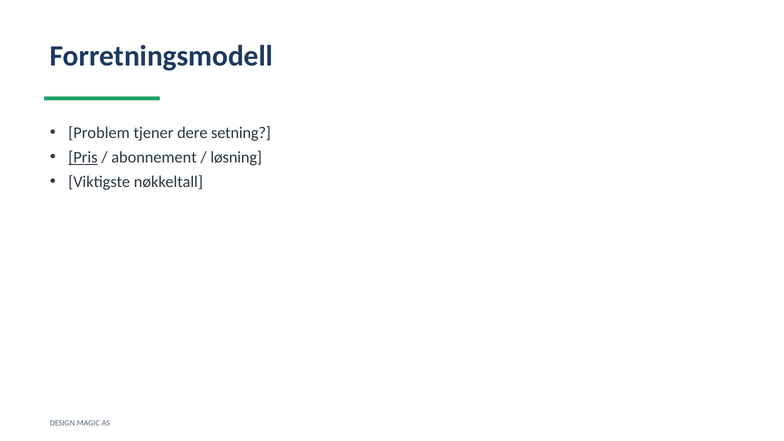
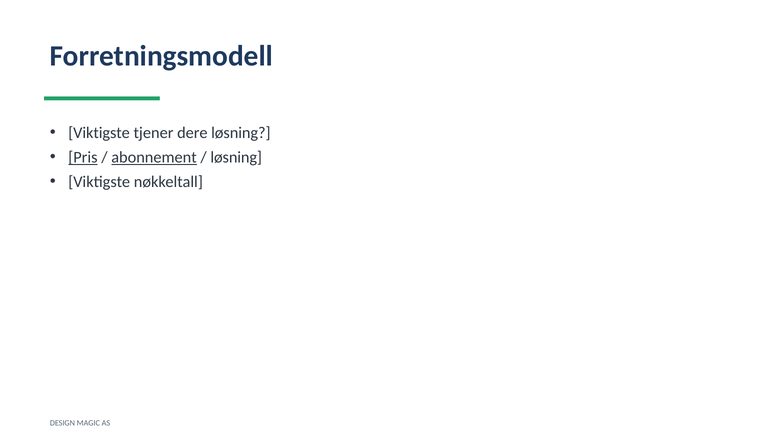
Problem: Problem -> Viktigste (99, 133)
dere setning: setning -> løsning (241, 133)
abonnement underline: none -> present (154, 157)
